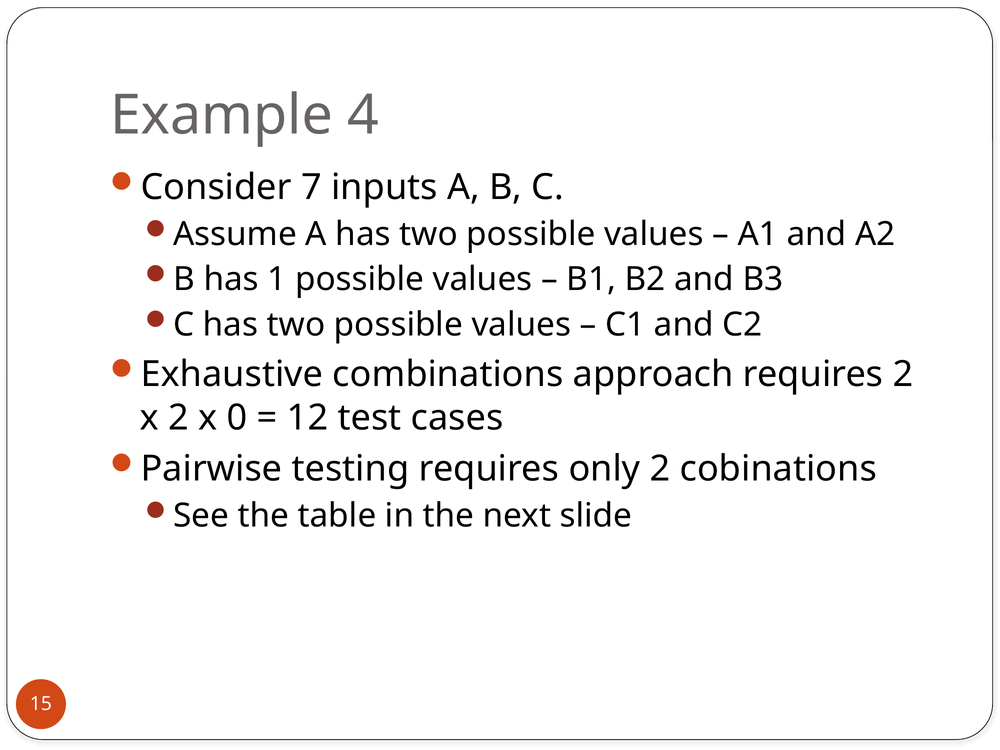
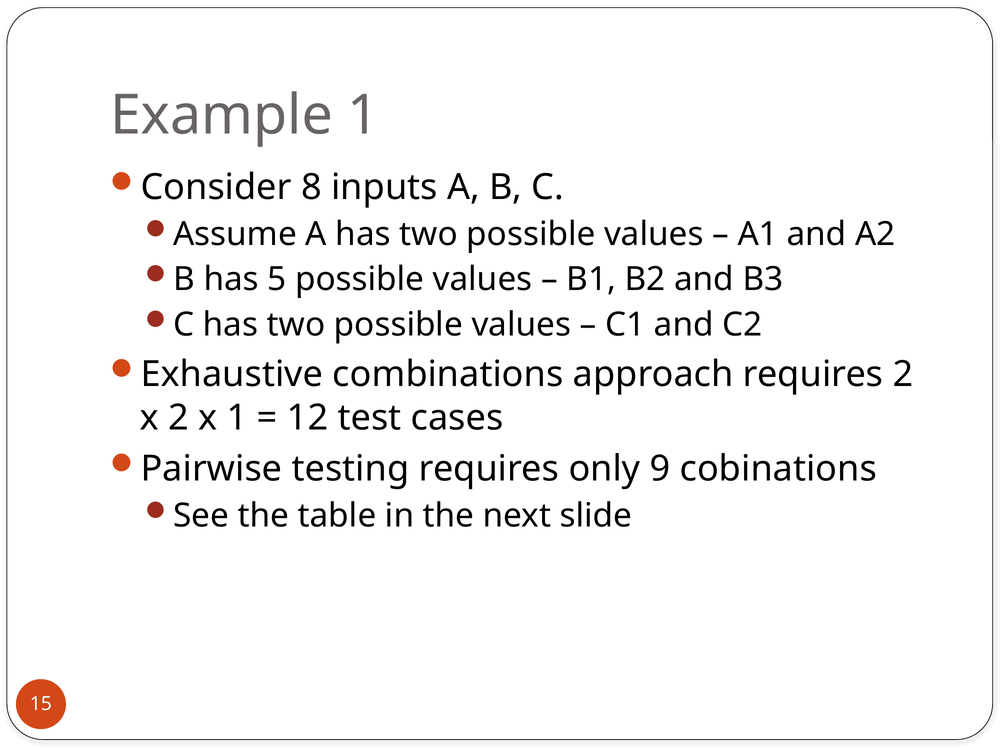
Example 4: 4 -> 1 (363, 116)
7: 7 -> 8 (311, 188)
1: 1 -> 5 (277, 279)
x 0: 0 -> 1 (237, 418)
only 2: 2 -> 9 (660, 469)
